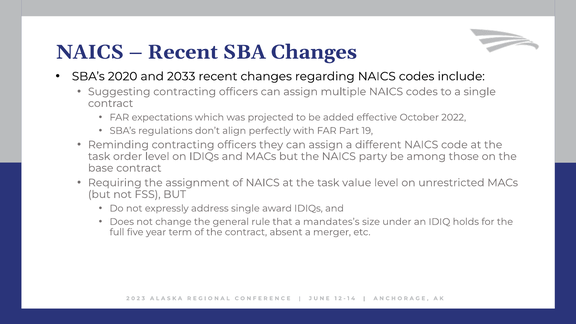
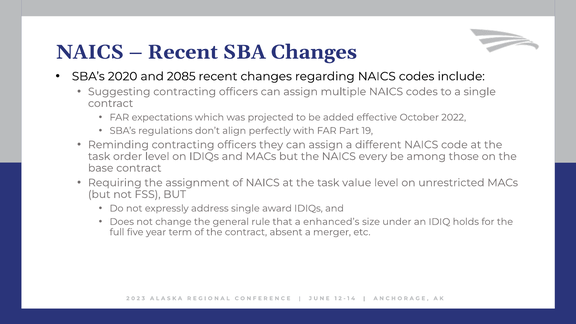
2033: 2033 -> 2085 (181, 76)
party: party -> every (373, 156)
mandates’s: mandates’s -> enhanced’s (331, 222)
